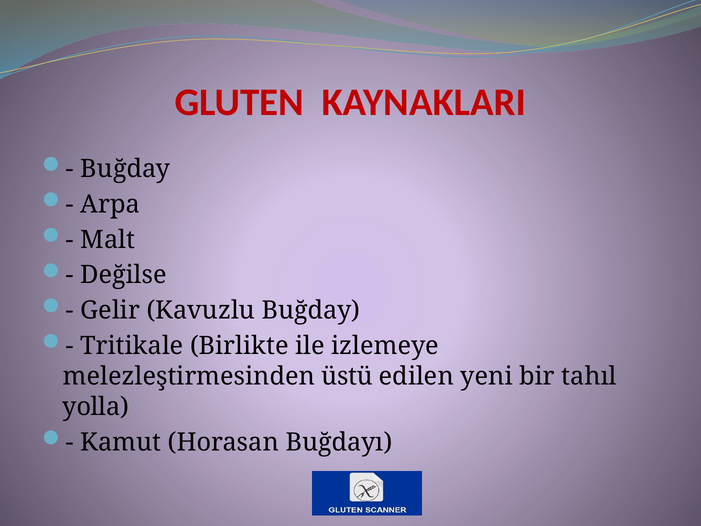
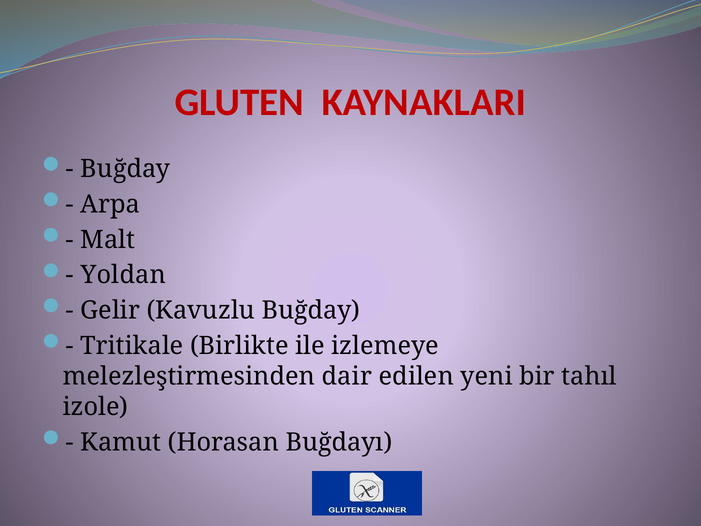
Değilse: Değilse -> Yoldan (123, 275)
üstü: üstü -> dair (347, 376)
yolla: yolla -> izole (96, 407)
